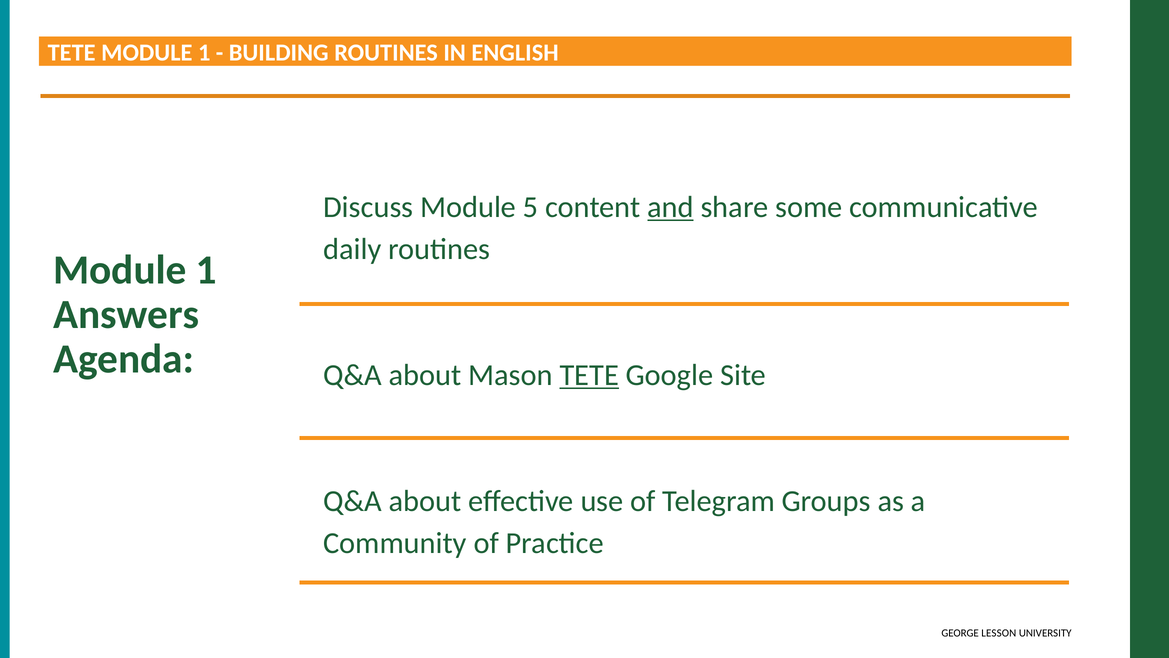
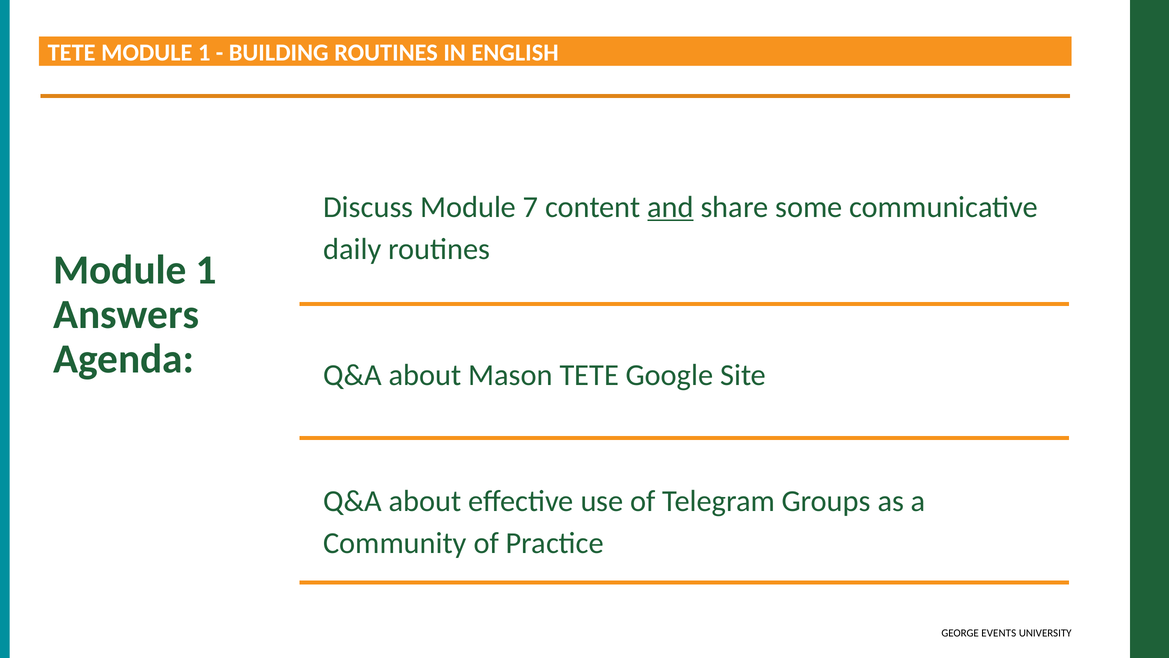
5: 5 -> 7 (531, 207)
TETE underline: present -> none (589, 375)
LESSON: LESSON -> EVENTS (999, 633)
